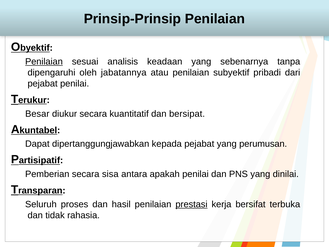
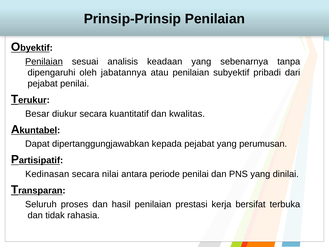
bersipat: bersipat -> kwalitas (187, 114)
Pemberian: Pemberian -> Kedinasan (47, 174)
sisa: sisa -> nilai (110, 174)
apakah: apakah -> periode (165, 174)
prestasi underline: present -> none (191, 204)
